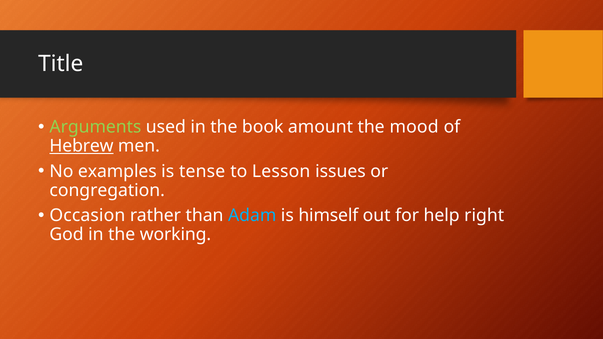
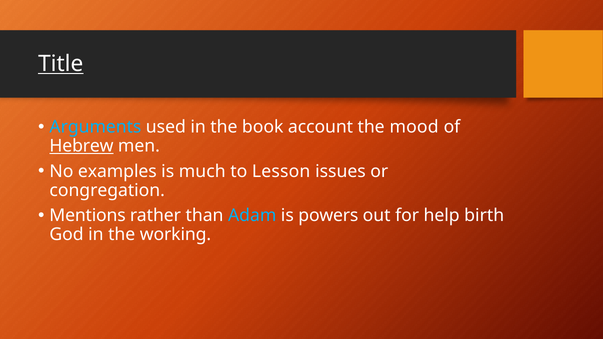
Title underline: none -> present (61, 64)
Arguments colour: light green -> light blue (95, 127)
amount: amount -> account (321, 127)
tense: tense -> much (202, 171)
Occasion: Occasion -> Mentions (88, 216)
himself: himself -> powers (328, 216)
right: right -> birth (484, 216)
